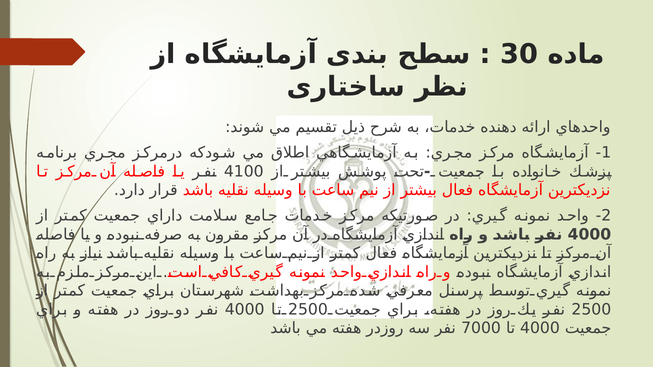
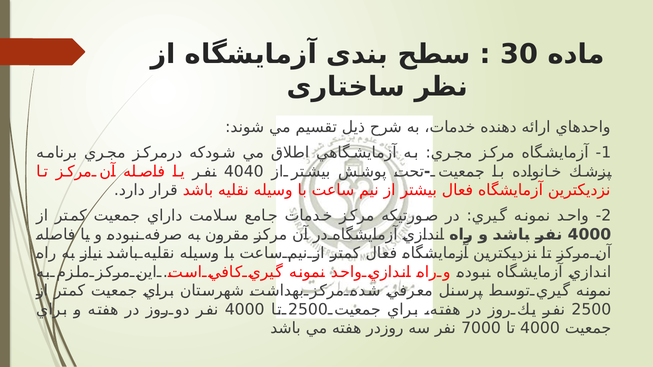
4100: 4100 -> 4040 (244, 172)
